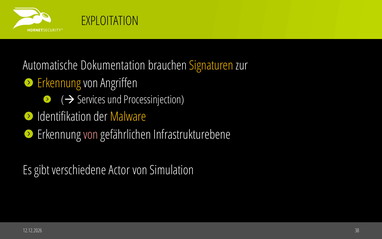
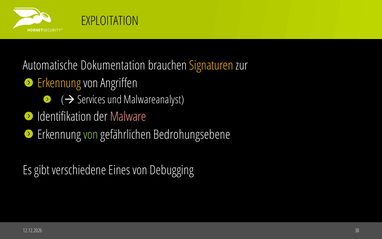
Processinjection: Processinjection -> Malwareanalyst (154, 100)
Malware colour: yellow -> pink (128, 117)
von colour: pink -> light green (91, 134)
Infrastrukturebene: Infrastrukturebene -> Bedrohungsebene (192, 134)
Actor: Actor -> Eines (119, 170)
Simulation: Simulation -> Debugging (172, 170)
